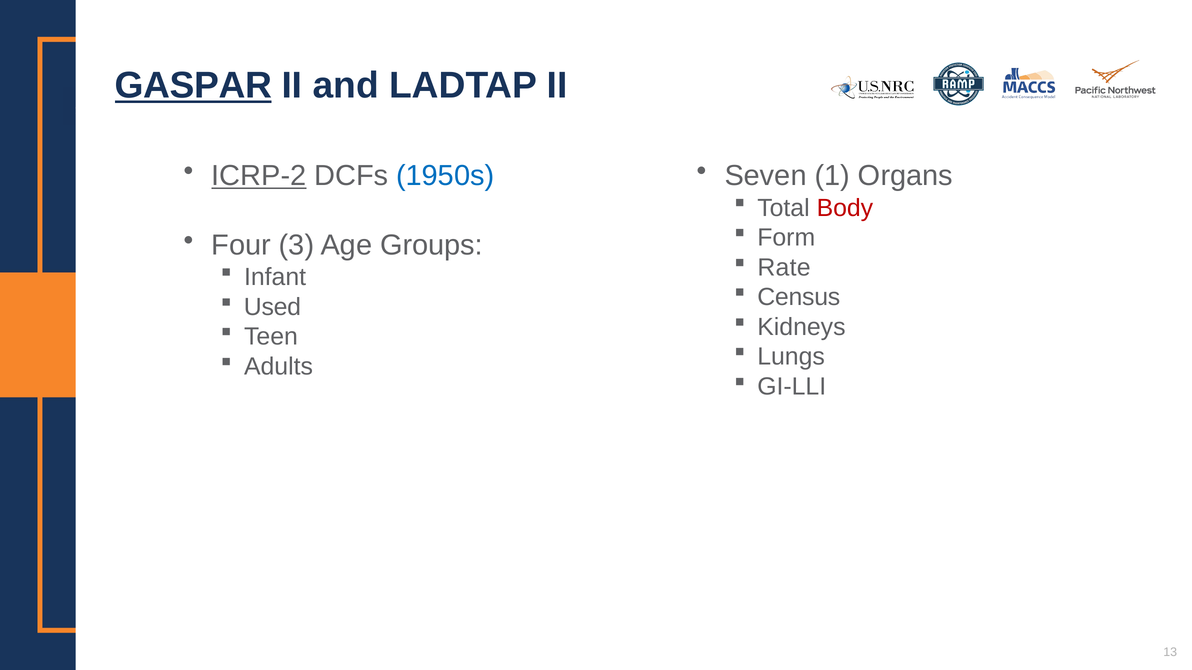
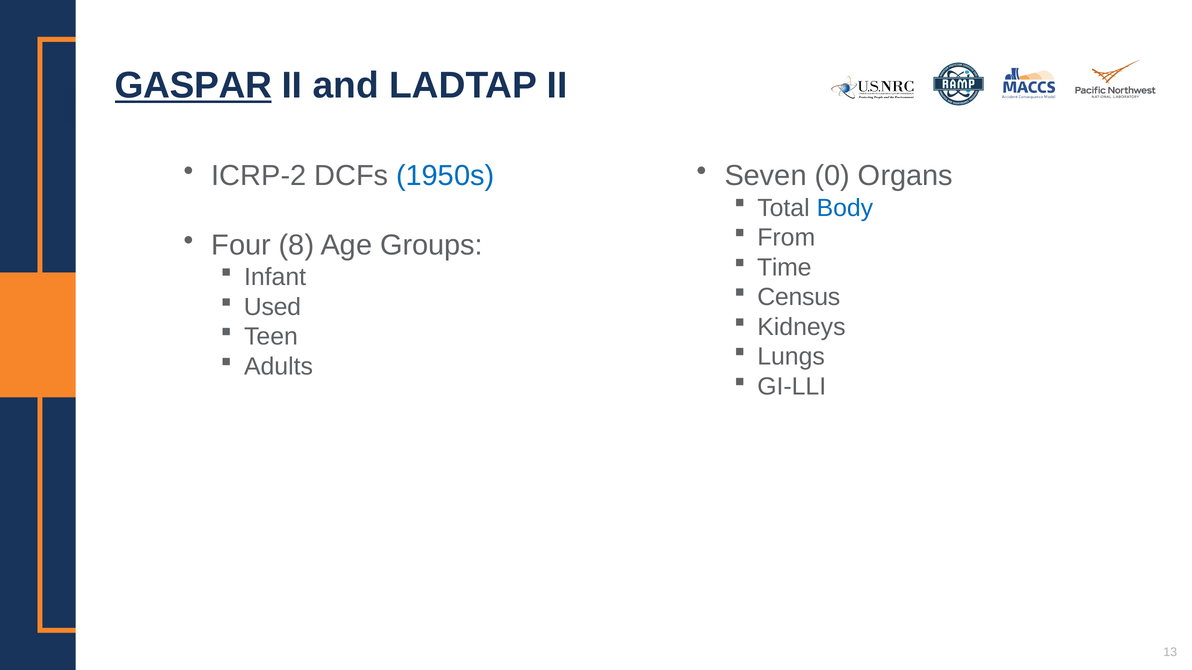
ICRP-2 underline: present -> none (259, 176)
1: 1 -> 0 (832, 176)
Body colour: red -> blue (845, 208)
Form: Form -> From (786, 238)
3: 3 -> 8 (297, 245)
Rate: Rate -> Time (784, 268)
